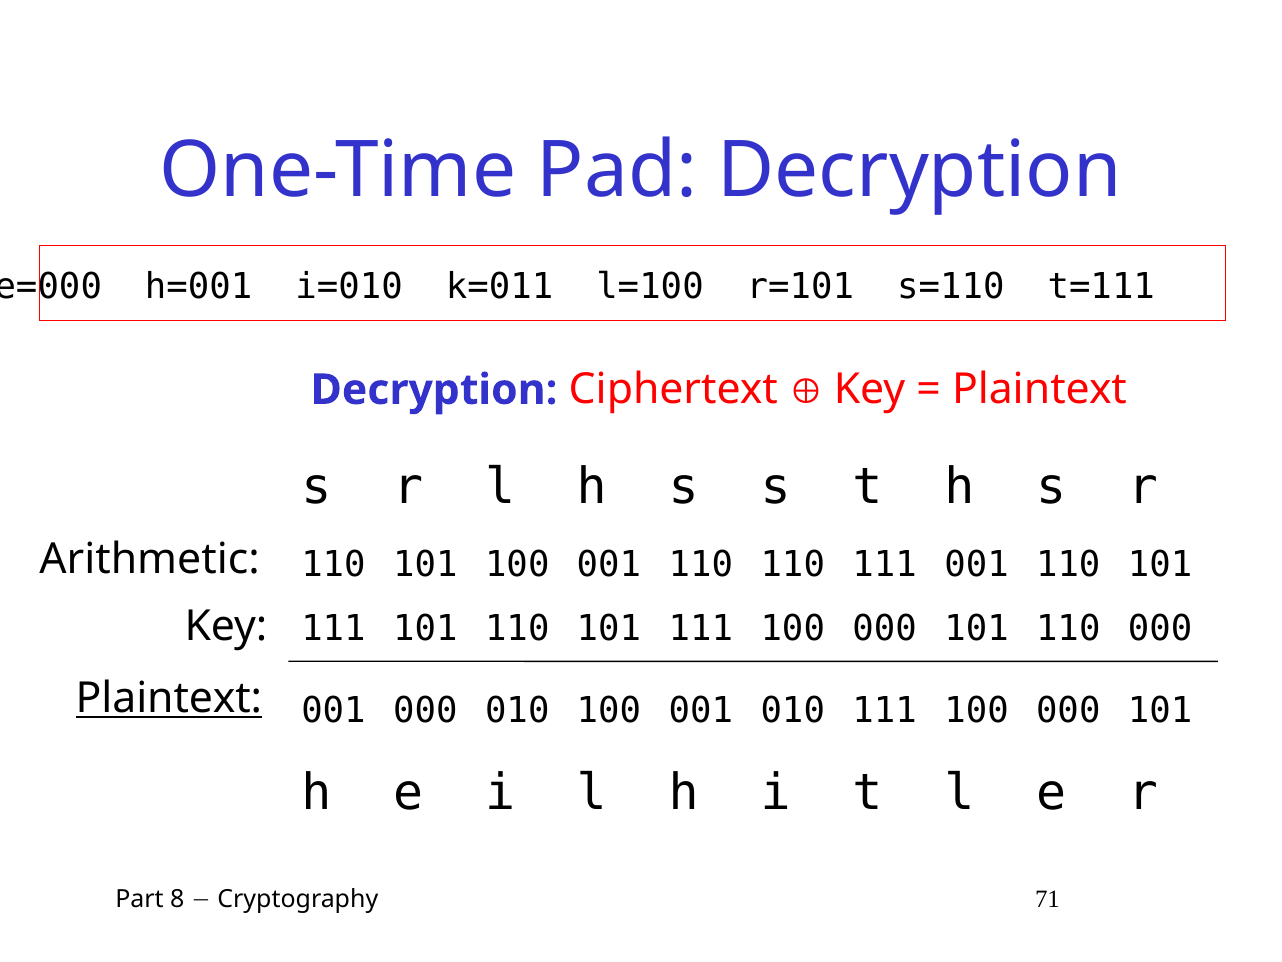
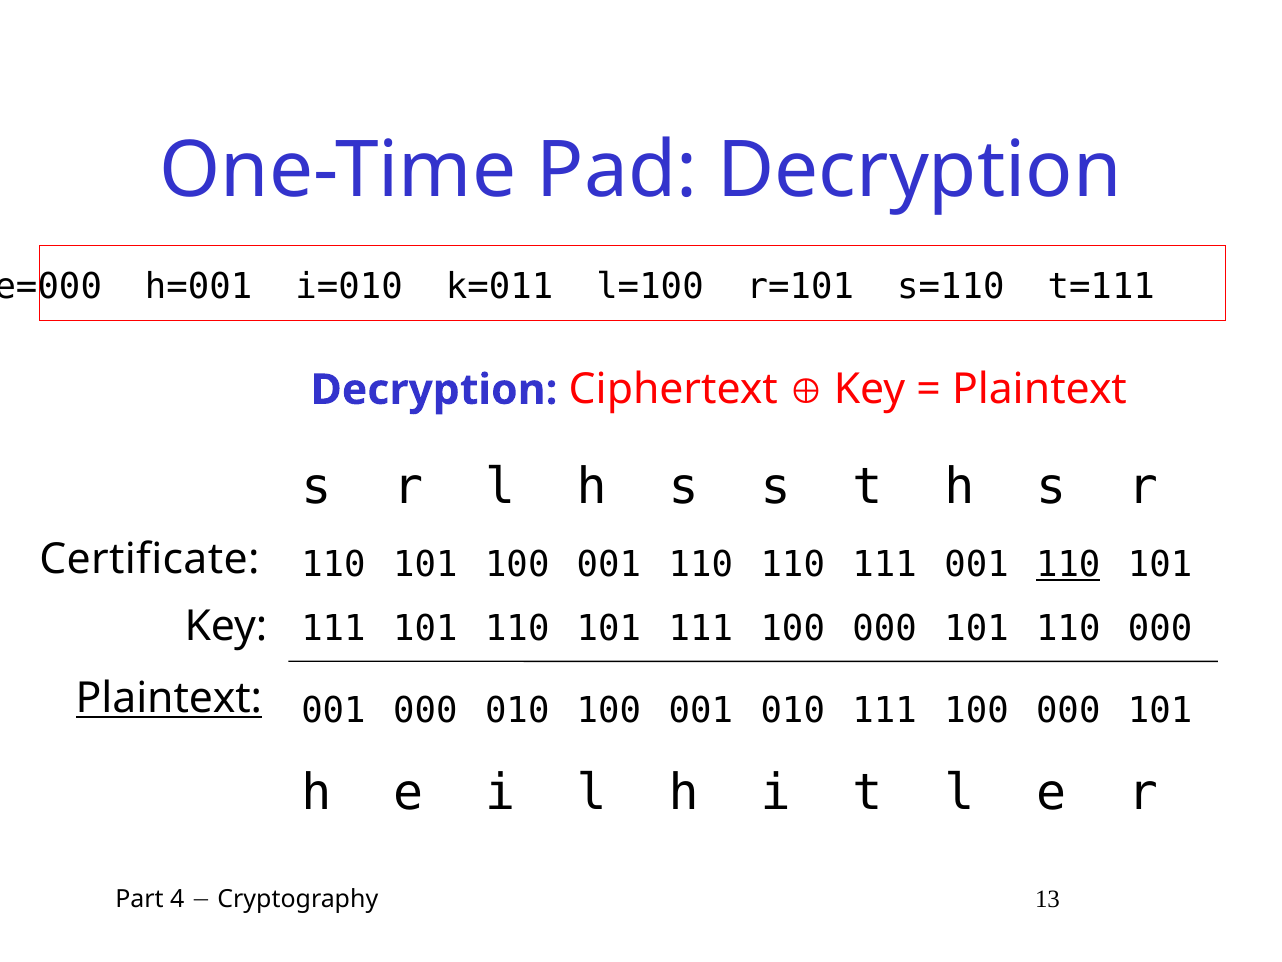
Arithmetic: Arithmetic -> Certificate (149, 559)
110 underline: none -> present (1068, 565)
8: 8 -> 4 (177, 899)
71: 71 -> 13 (1047, 899)
